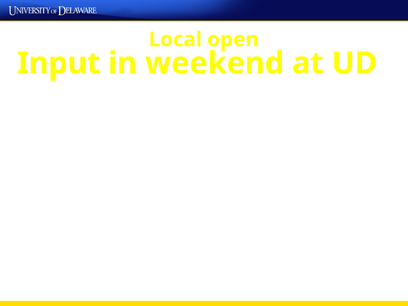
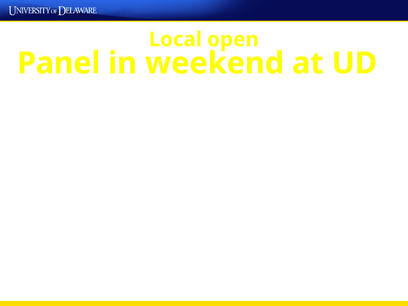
Input: Input -> Panel (59, 63)
